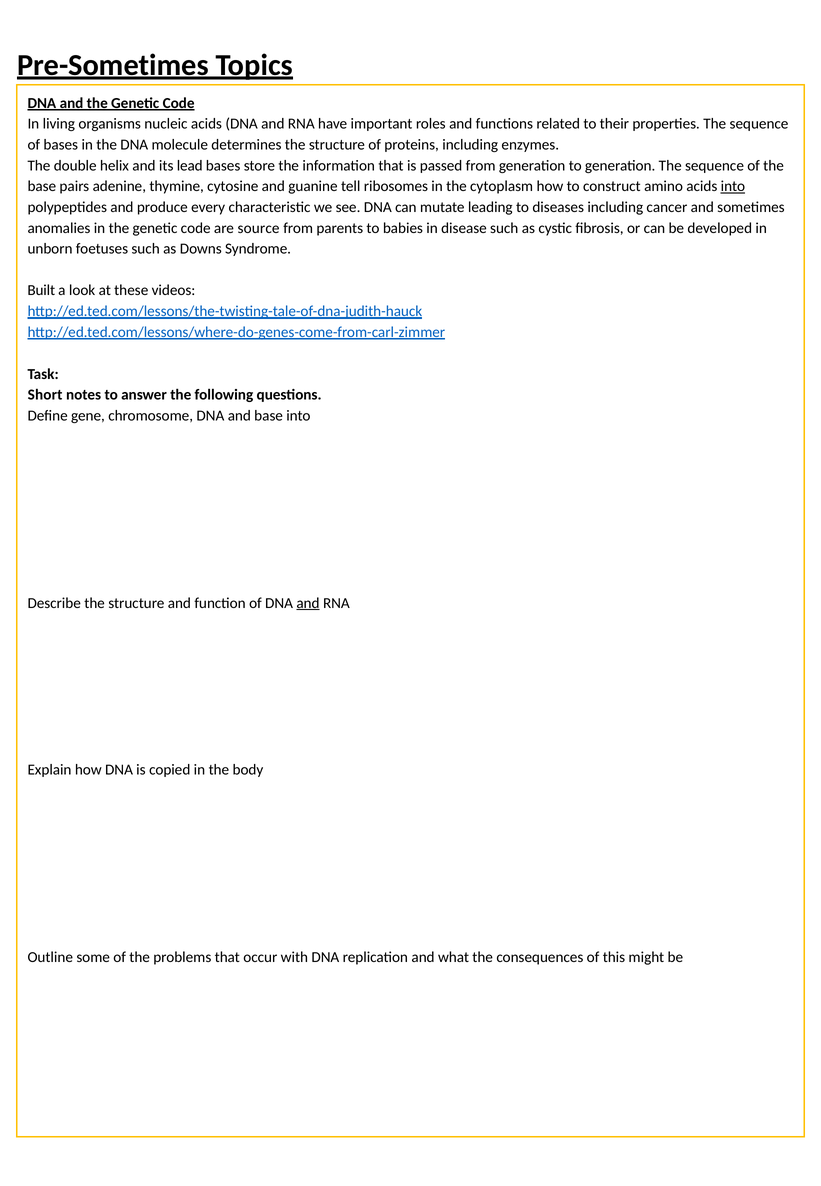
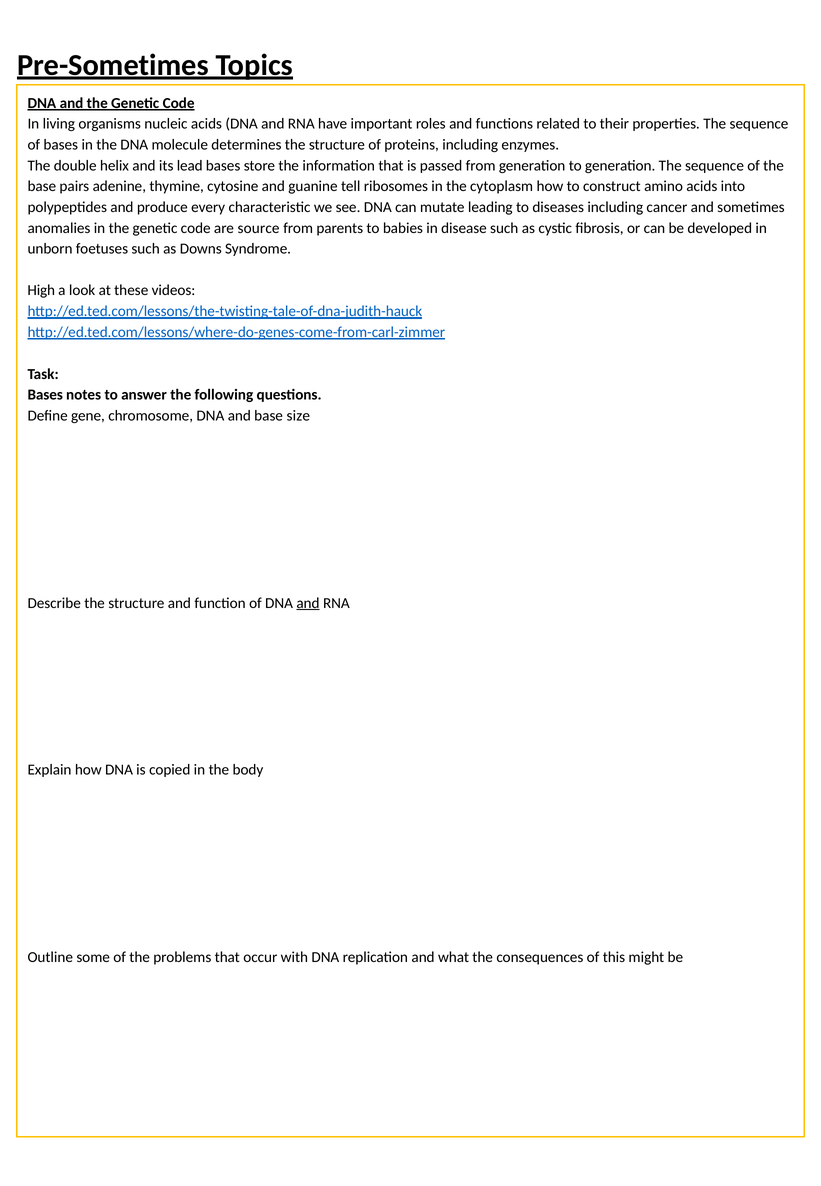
into underline: present -> none (733, 186)
Built: Built -> High (41, 290)
Short: Short -> Bases (45, 395)
base into: into -> size (298, 416)
